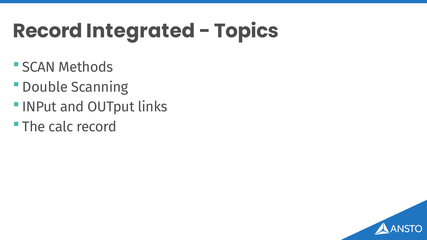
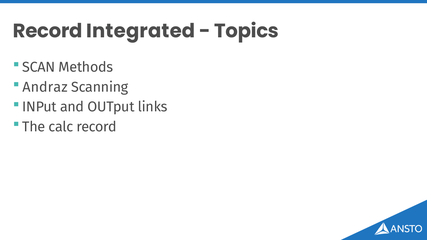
Double: Double -> Andraz (45, 87)
